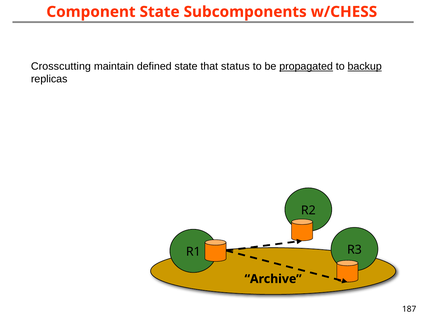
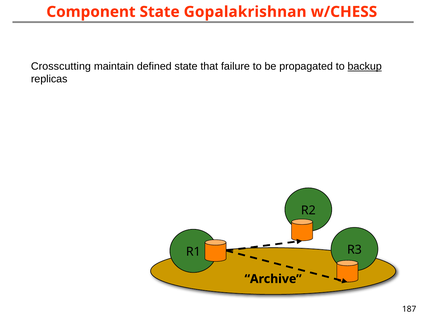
Subcomponents: Subcomponents -> Gopalakrishnan (245, 12)
status: status -> failure (235, 66)
propagated underline: present -> none (306, 66)
